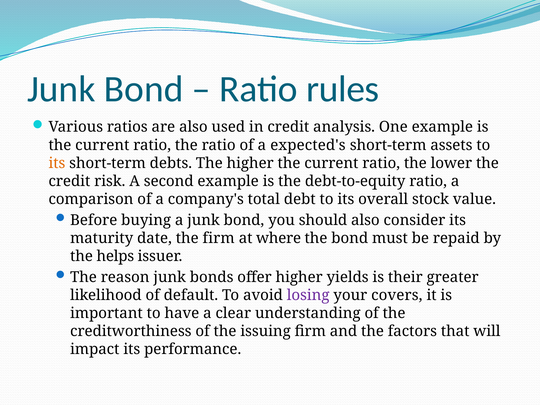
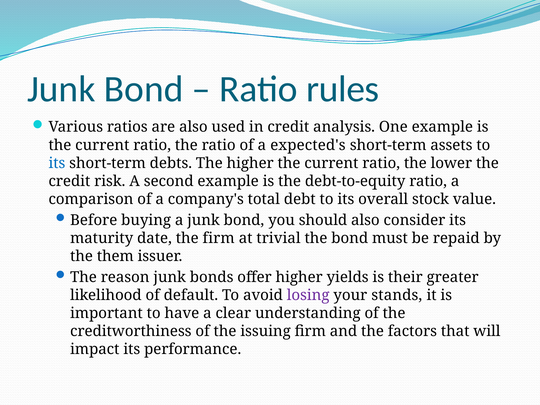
its colour: orange -> blue (57, 163)
where: where -> trivial (278, 238)
helps: helps -> them (115, 256)
covers: covers -> stands (397, 295)
